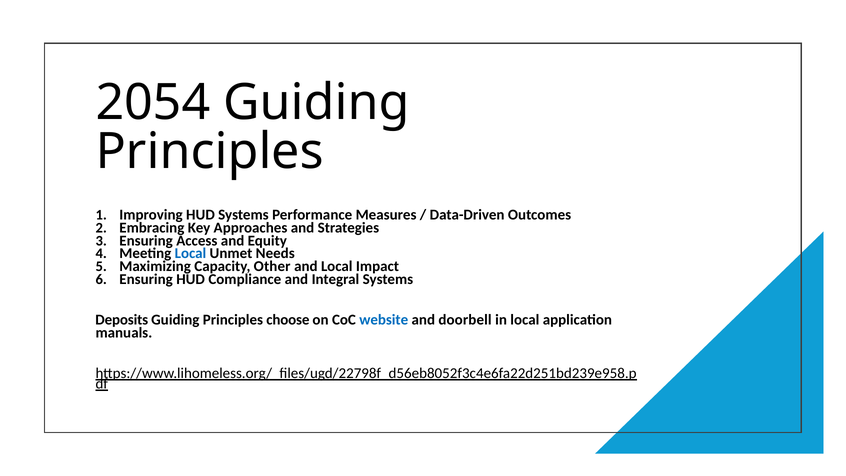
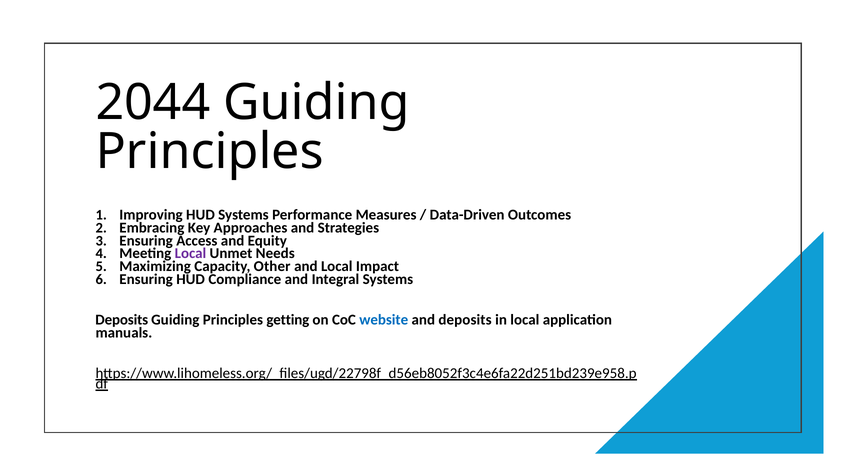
2054: 2054 -> 2044 (153, 103)
Local colour: blue -> purple (190, 253)
choose: choose -> getting (288, 320)
and doorbell: doorbell -> deposits (465, 320)
